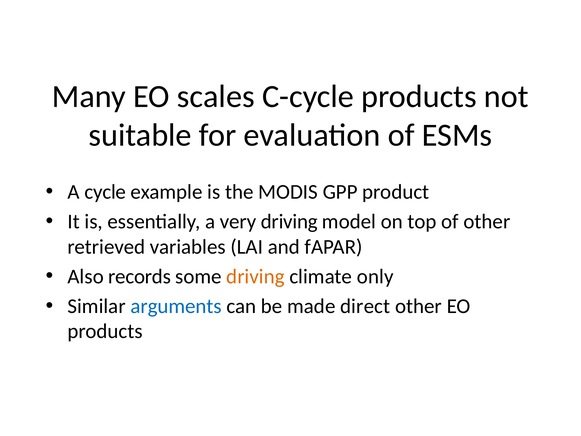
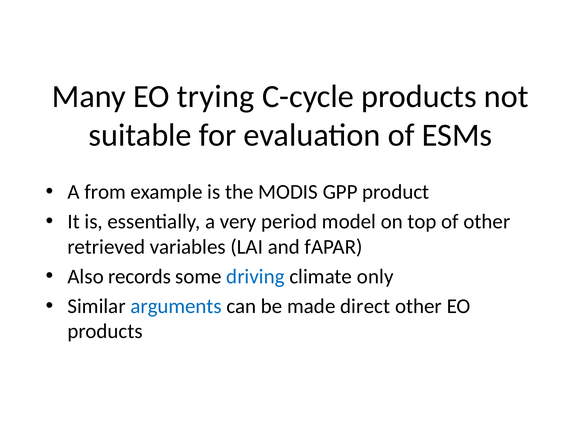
scales: scales -> trying (216, 96)
cycle: cycle -> from (105, 192)
very driving: driving -> period (289, 221)
driving colour: orange -> blue (255, 276)
